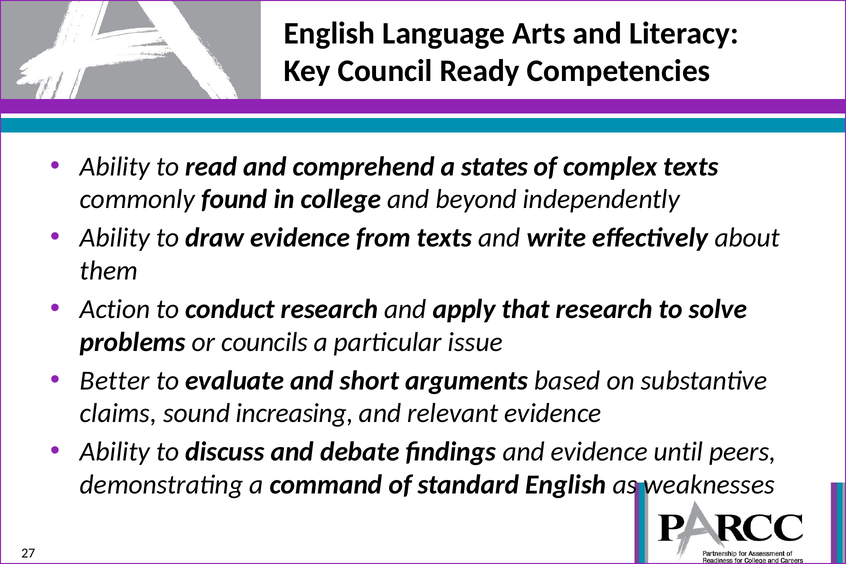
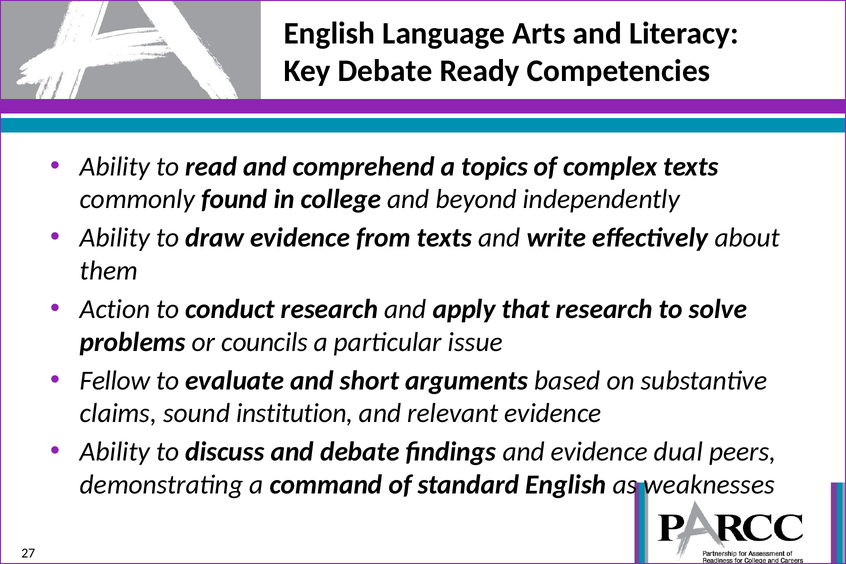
Key Council: Council -> Debate (385, 71)
states: states -> topics (495, 166)
Better: Better -> Fellow (115, 380)
increasing: increasing -> institution (295, 413)
until: until -> dual (678, 452)
